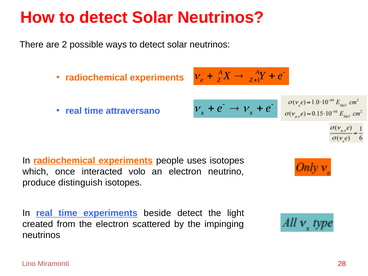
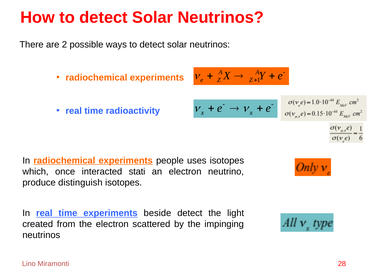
attraversano: attraversano -> radioactivity (133, 111)
volo: volo -> stati (137, 172)
